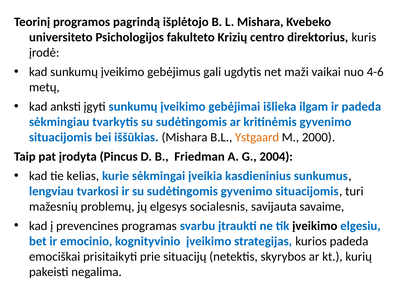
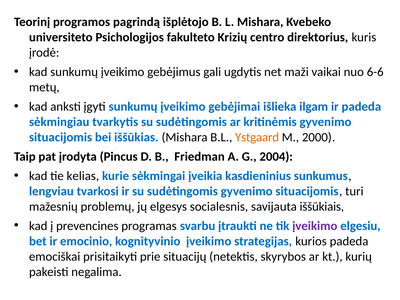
4-6: 4-6 -> 6-6 (375, 72)
savaime: savaime -> iššūkiais (322, 207)
įveikimo colour: black -> purple (315, 226)
